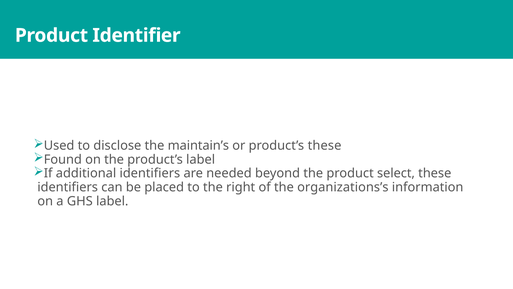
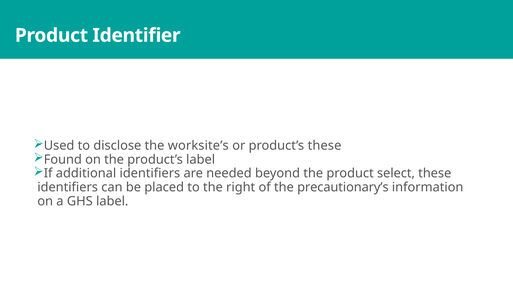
maintain’s: maintain’s -> worksite’s (198, 145)
organizations’s: organizations’s -> precautionary’s (343, 187)
